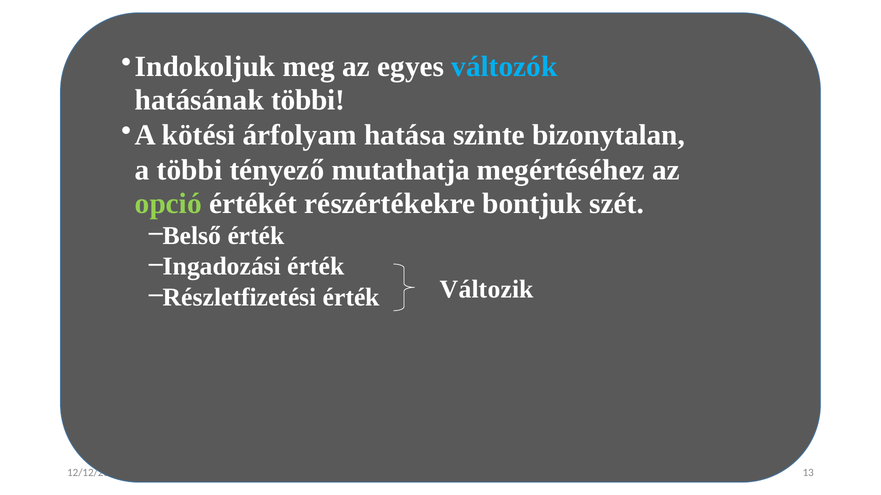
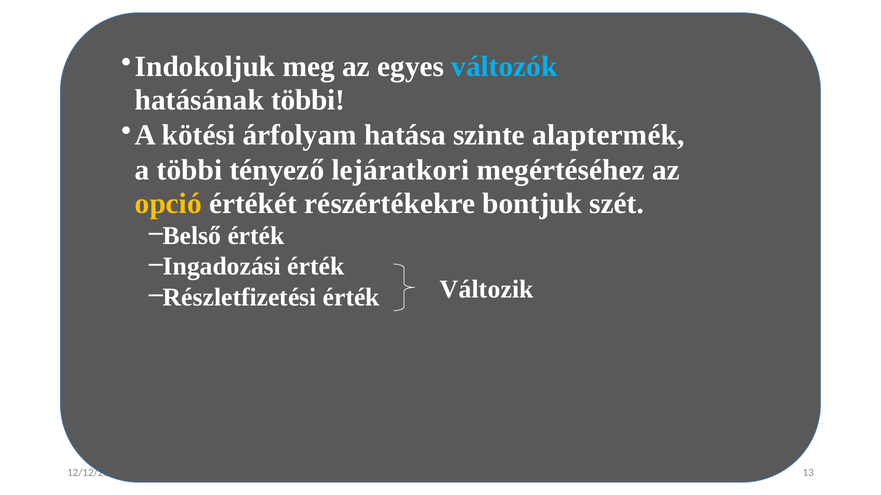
bizonytalan: bizonytalan -> alaptermék (608, 135)
mutathatja: mutathatja -> lejáratkori (400, 170)
opció colour: light green -> yellow (168, 204)
